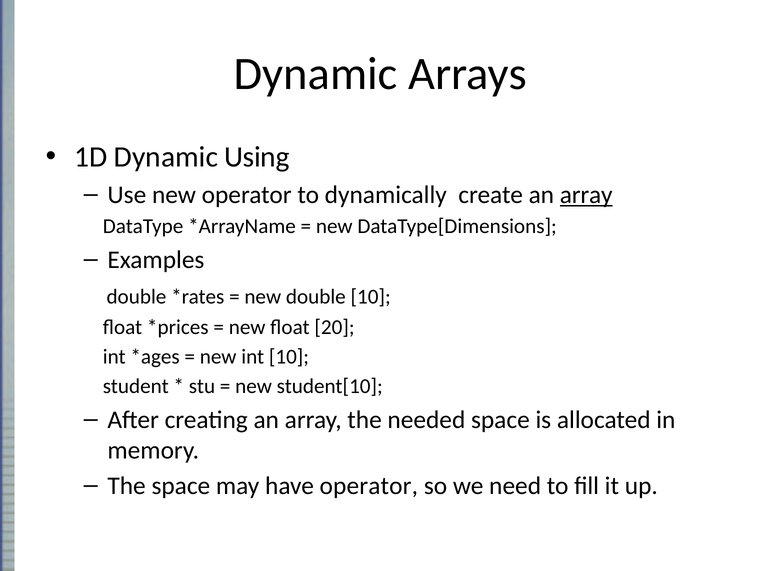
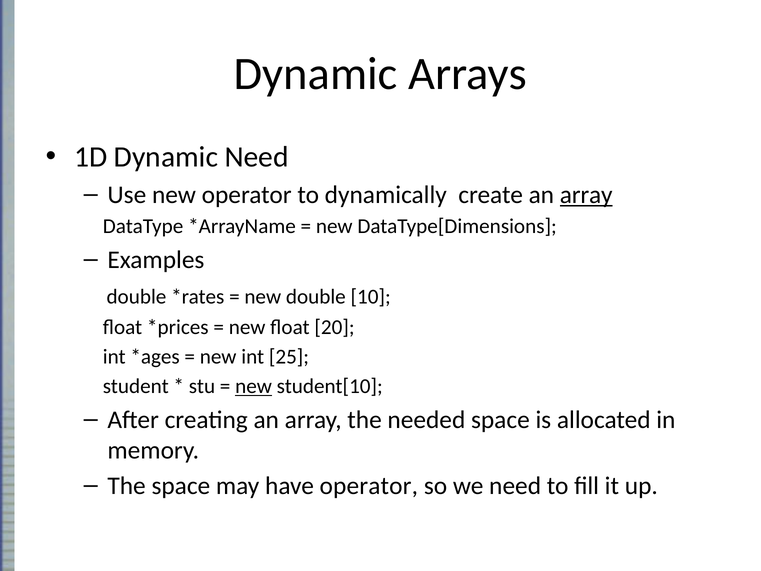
Dynamic Using: Using -> Need (257, 157)
int 10: 10 -> 25 (289, 357)
new underline: none -> present (254, 386)
